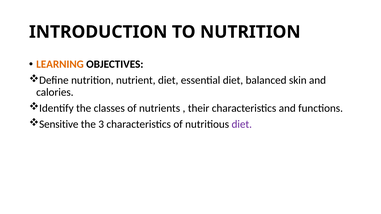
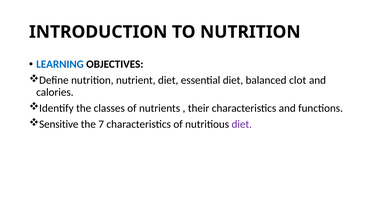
LEARNING colour: orange -> blue (60, 64)
skin: skin -> clot (298, 80)
3: 3 -> 7 (101, 124)
